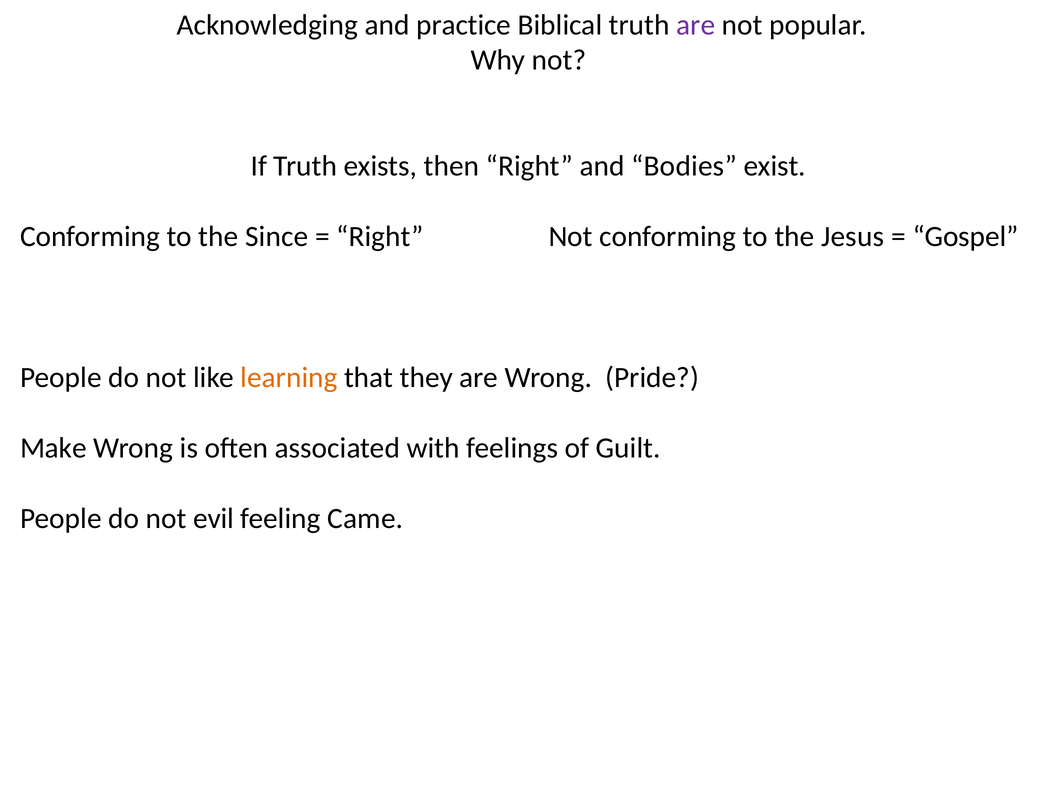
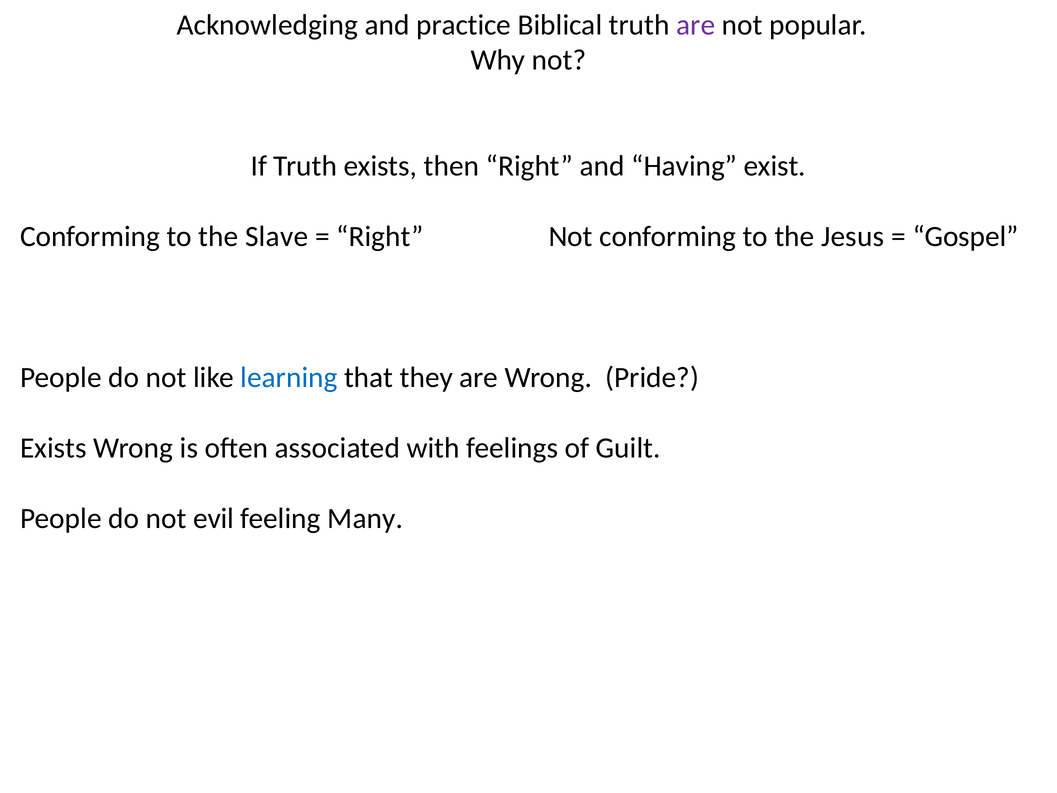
Bodies: Bodies -> Having (684, 166)
Since: Since -> Slave (277, 236)
learning colour: orange -> blue (289, 377)
Make: Make -> Exists (53, 448)
Came: Came -> Many (365, 518)
